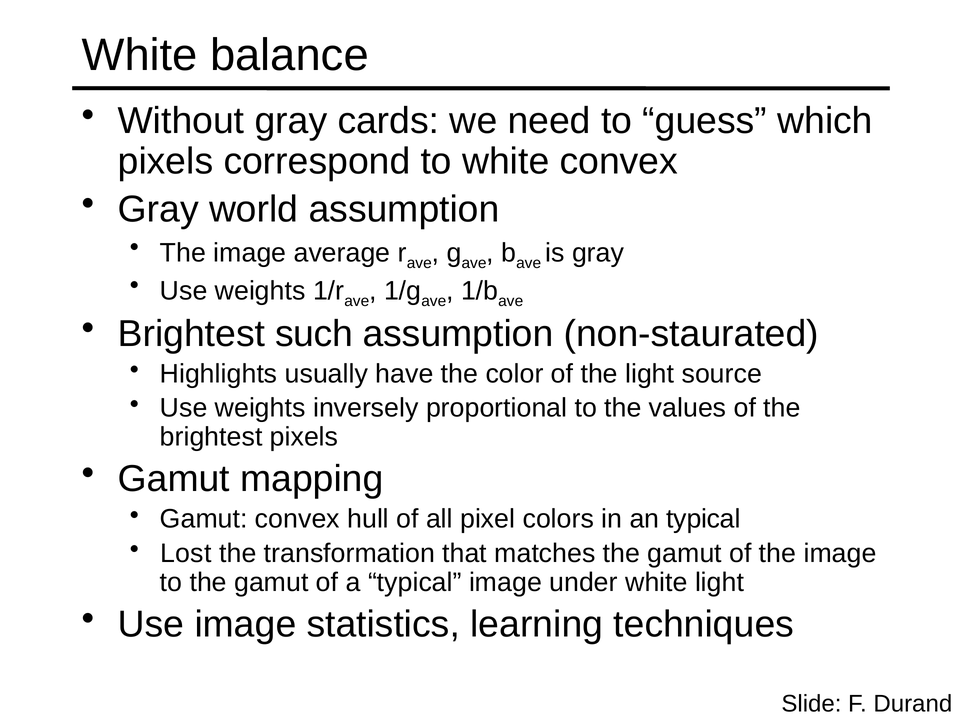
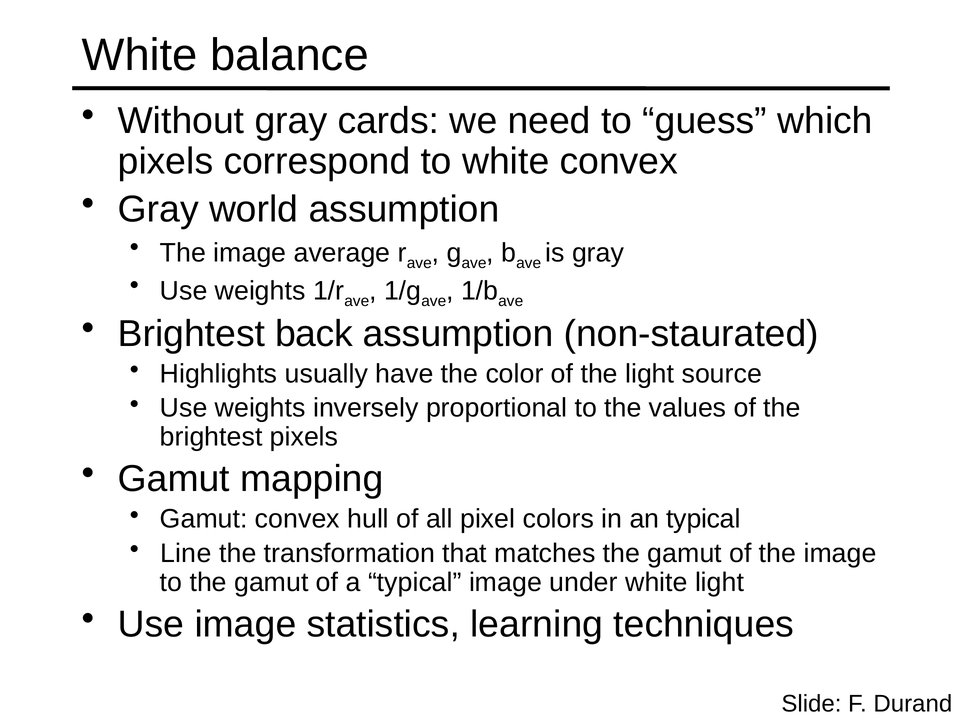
such: such -> back (314, 334)
Lost: Lost -> Line (186, 553)
